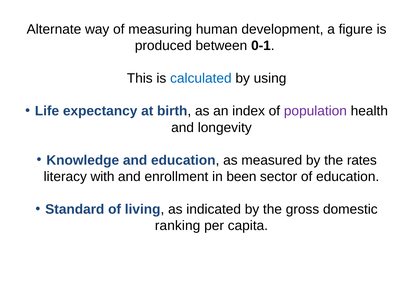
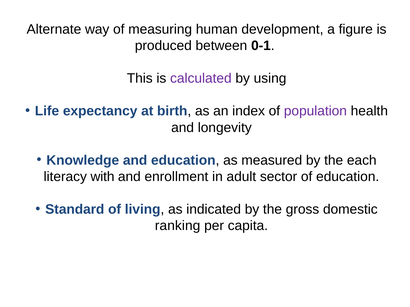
calculated colour: blue -> purple (201, 79)
rates: rates -> each (362, 161)
been: been -> adult (241, 177)
